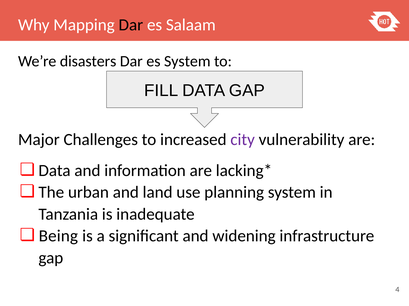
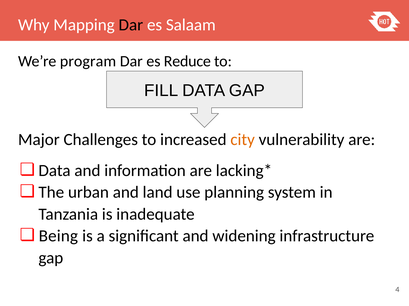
disasters: disasters -> program (88, 61)
es System: System -> Reduce (187, 61)
city colour: purple -> orange (243, 140)
